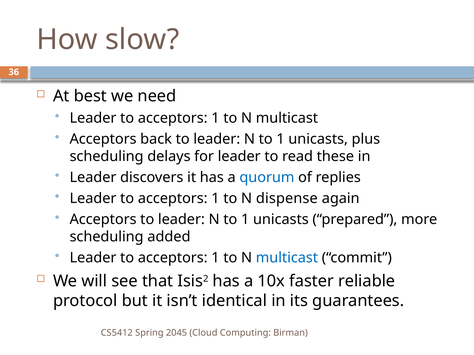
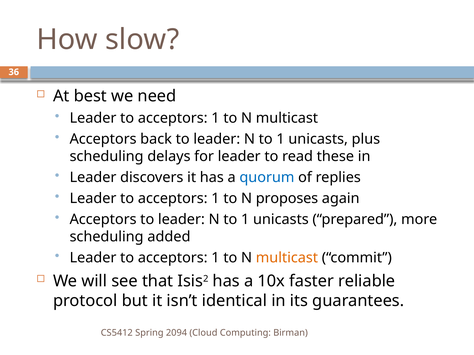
dispense: dispense -> proposes (287, 199)
multicast colour: blue -> orange (287, 258)
2045: 2045 -> 2094 (177, 333)
